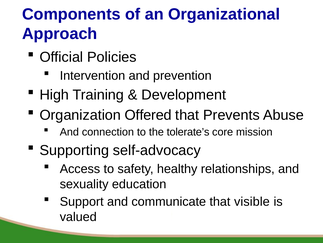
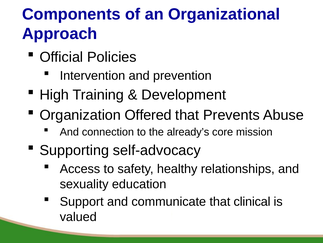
tolerate’s: tolerate’s -> already’s (188, 132)
visible: visible -> clinical (252, 201)
